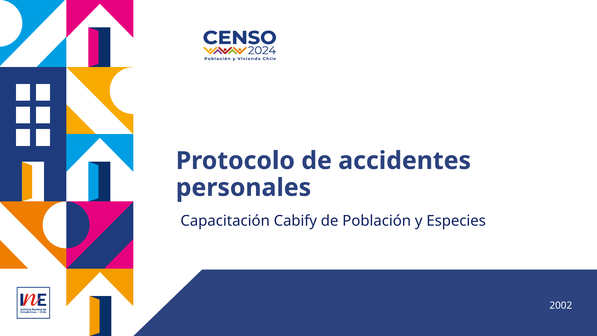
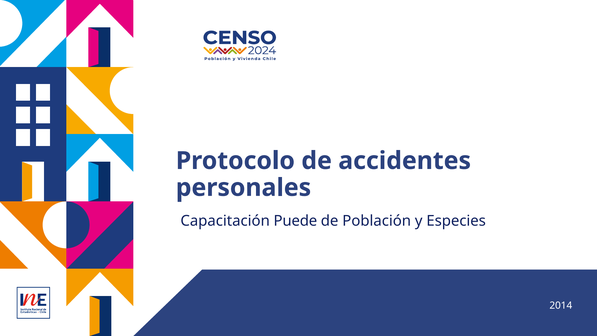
Cabify: Cabify -> Puede (295, 221)
2002: 2002 -> 2014 (561, 305)
